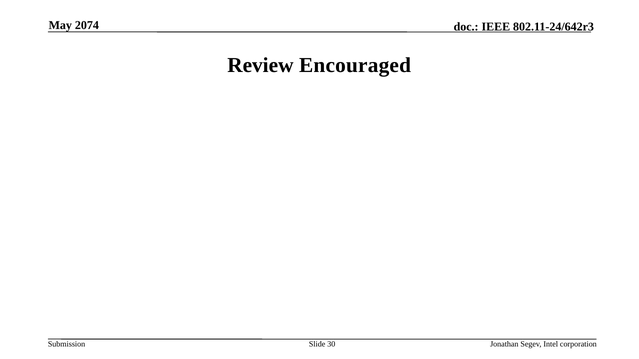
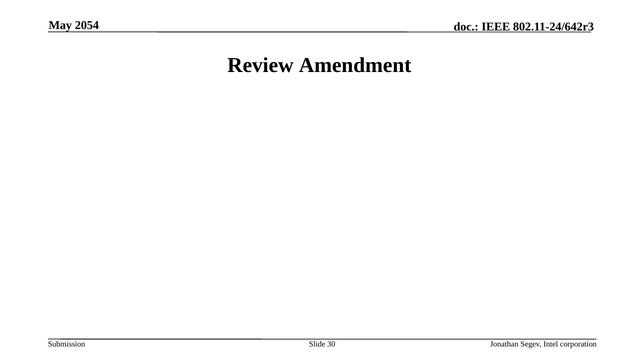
2074: 2074 -> 2054 (87, 25)
Encouraged: Encouraged -> Amendment (355, 65)
